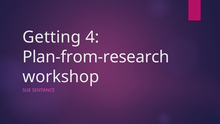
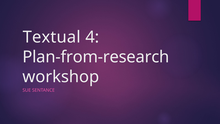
Getting: Getting -> Textual (52, 37)
